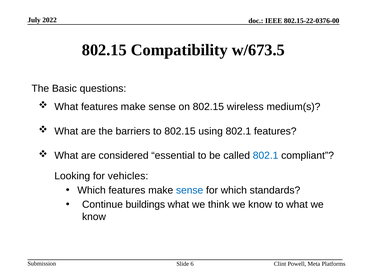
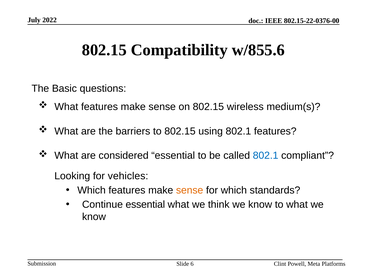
w/673.5: w/673.5 -> w/855.6 (258, 50)
sense colour: blue -> orange (190, 190)
Continue buildings: buildings -> essential (145, 205)
